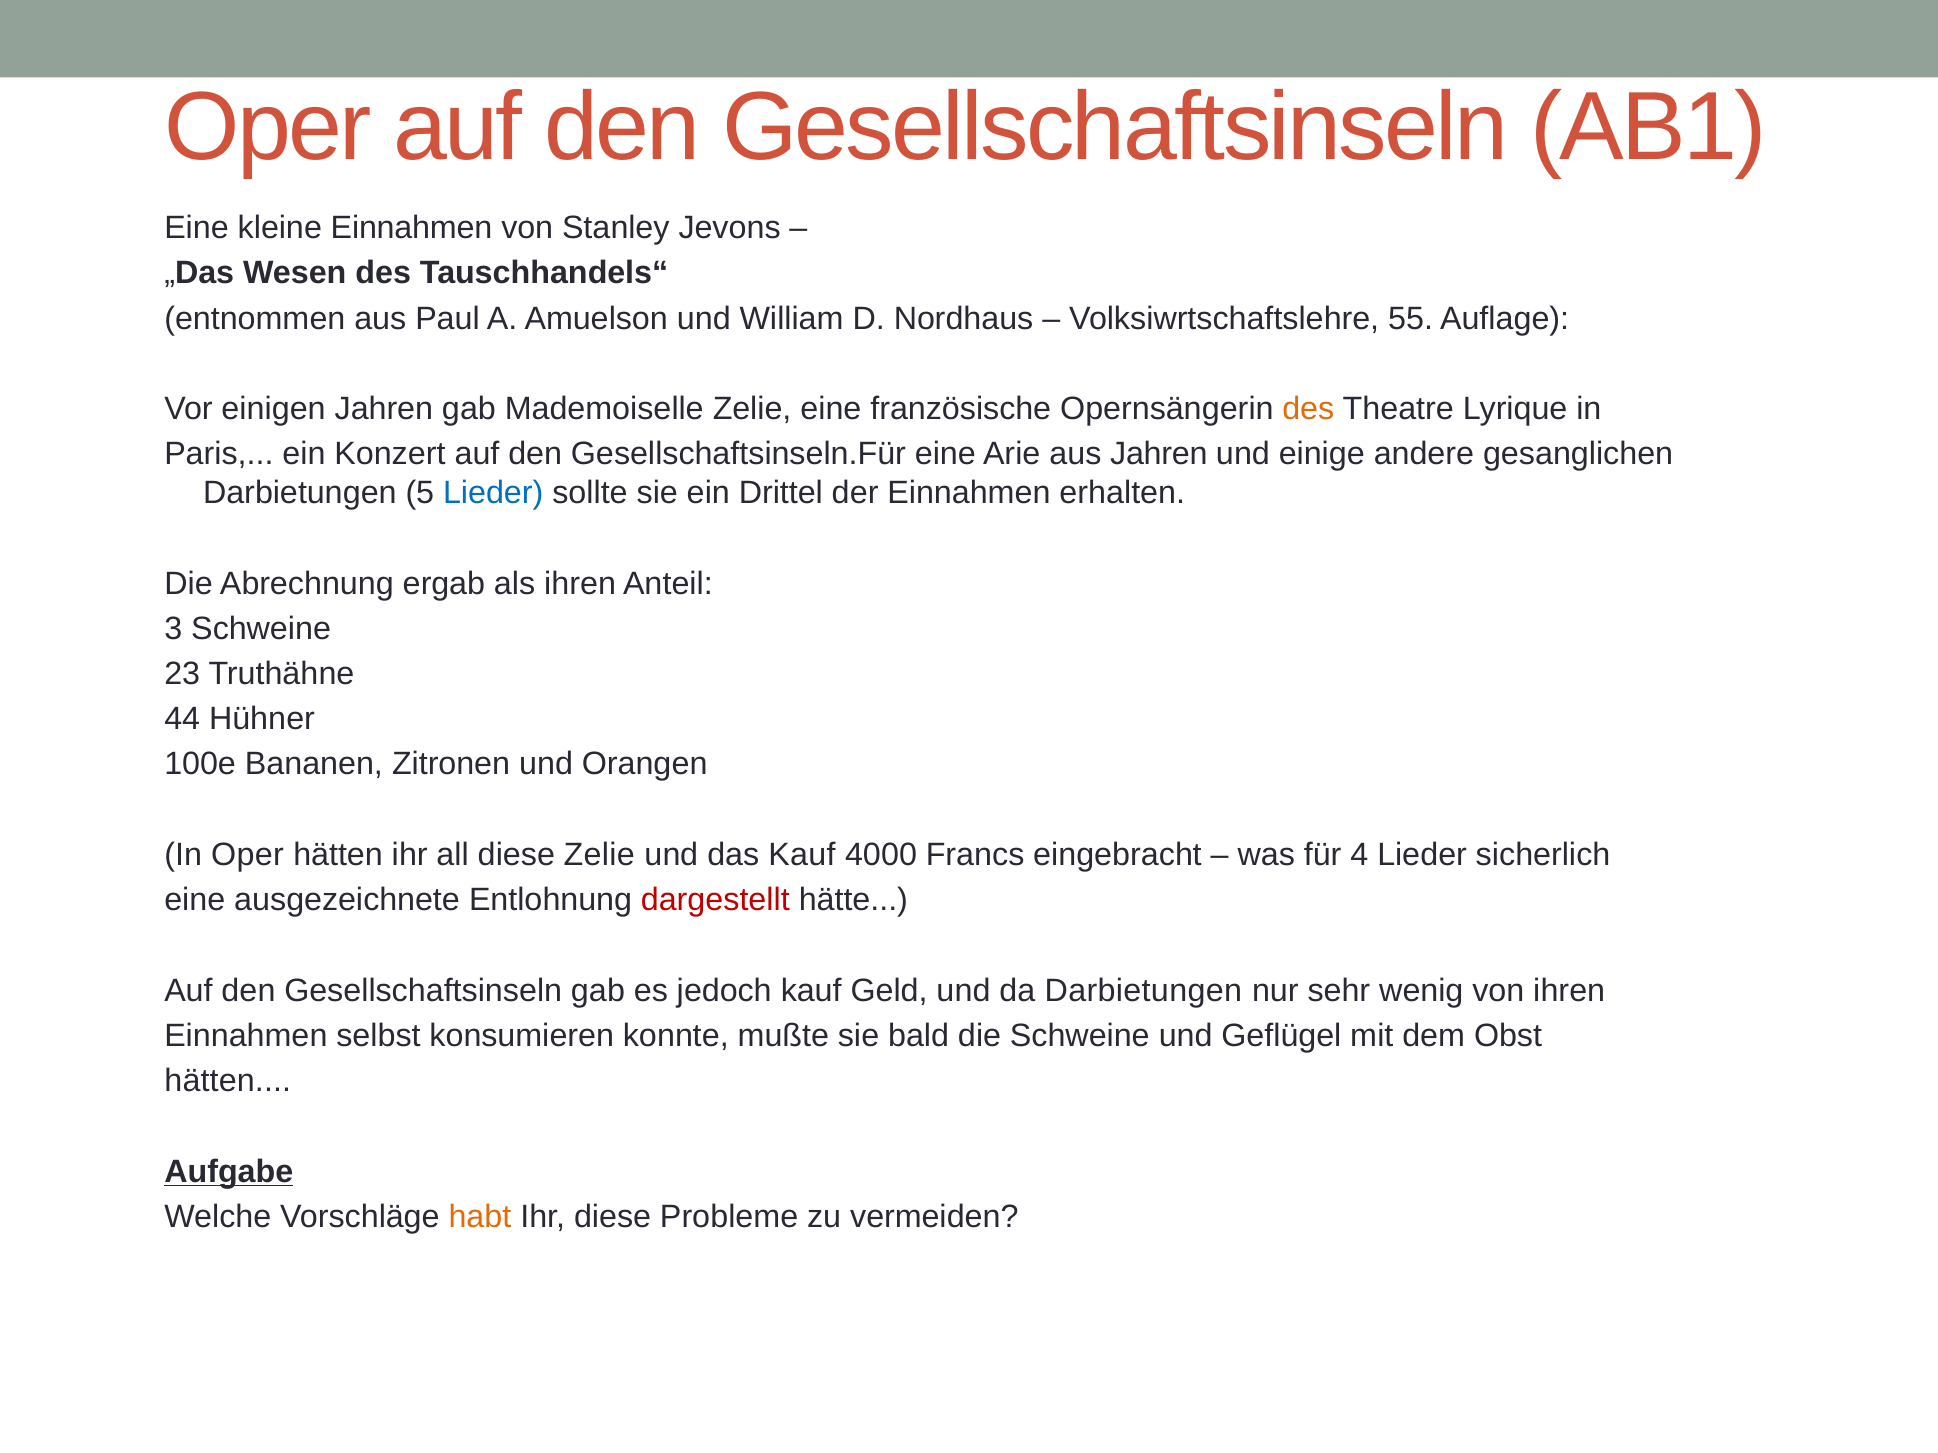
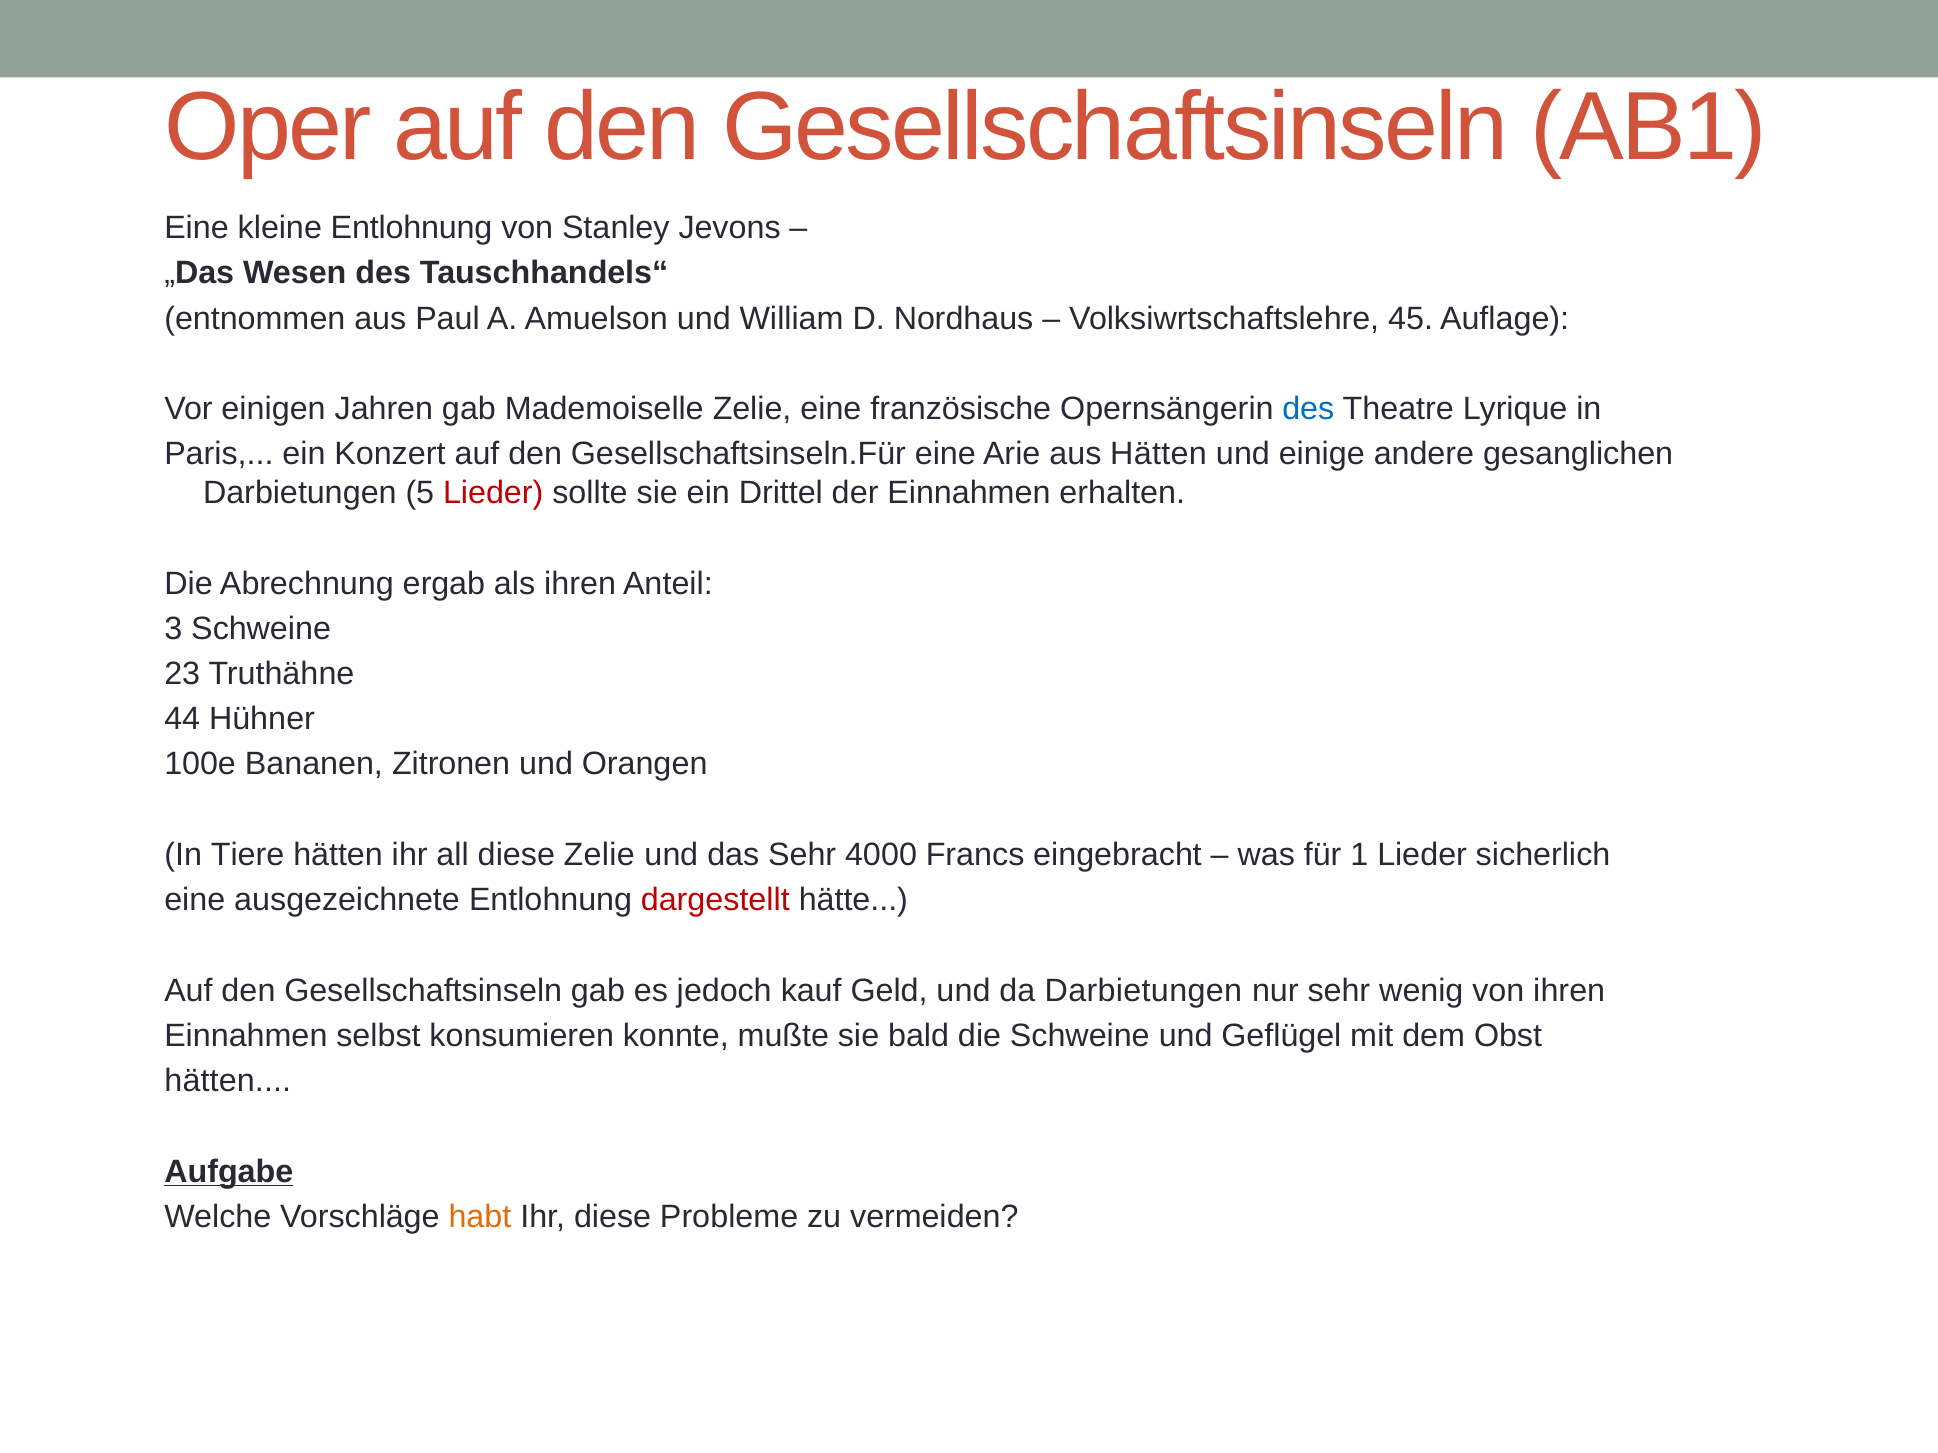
kleine Einnahmen: Einnahmen -> Entlohnung (412, 228)
55: 55 -> 45 (1411, 319)
des colour: orange -> blue (1308, 409)
aus Jahren: Jahren -> Hätten (1159, 454)
Lieder colour: blue -> red (493, 493)
In Oper: Oper -> Tiere (248, 855)
das Kauf: Kauf -> Sehr (802, 855)
4: 4 -> 1 (1359, 855)
